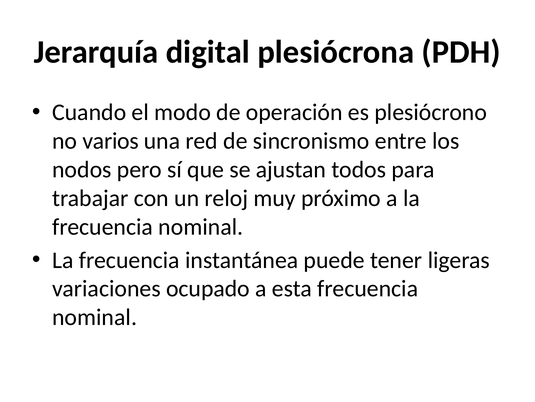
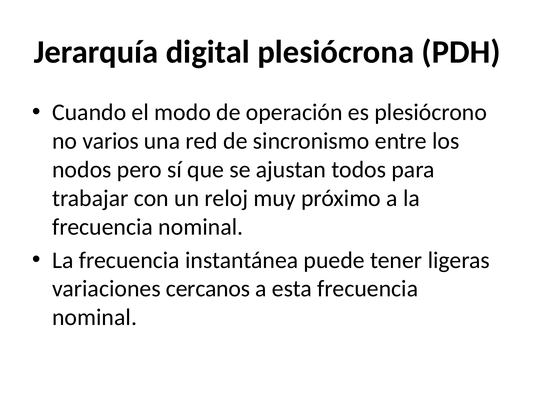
ocupado: ocupado -> cercanos (208, 288)
